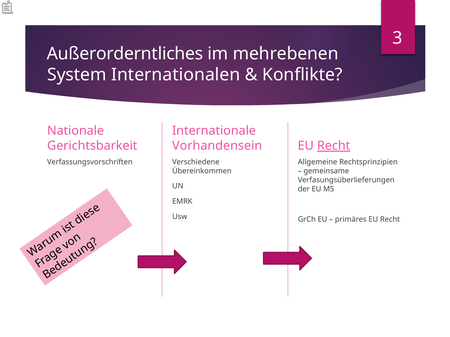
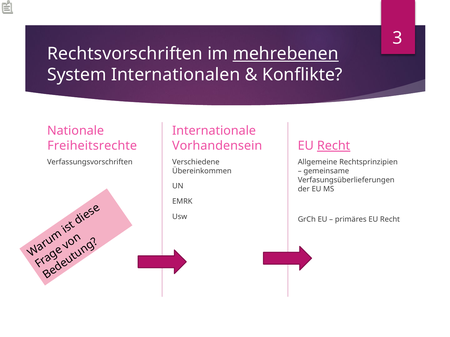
Außerorderntliches: Außerorderntliches -> Rechtsvorschriften (125, 54)
mehrebenen underline: none -> present (286, 54)
Gerichtsbarkeit: Gerichtsbarkeit -> Freiheitsrechte (92, 146)
